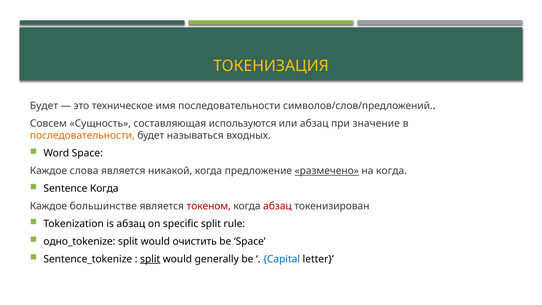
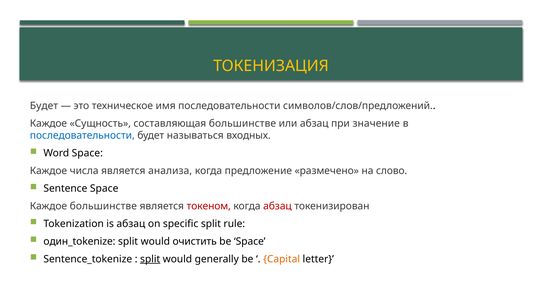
Совсем: Совсем -> Каждое (48, 123)
составляющая используются: используются -> большинстве (242, 123)
последовательности colour: orange -> blue (82, 136)
слова: слова -> числа (84, 171)
никакой: никакой -> анализа (170, 171)
размечено underline: present -> none (327, 171)
на когда: когда -> слово (392, 171)
Sentence Когда: Когда -> Space (104, 188)
одно_tokenize: одно_tokenize -> один_tokenize (79, 241)
Capital colour: blue -> orange (282, 259)
